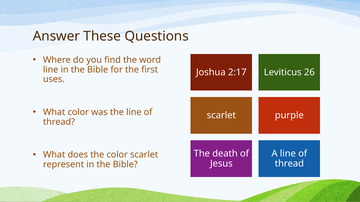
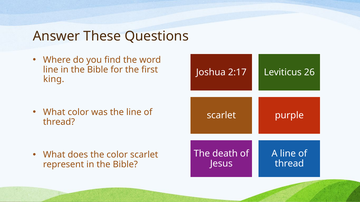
uses: uses -> king (54, 79)
